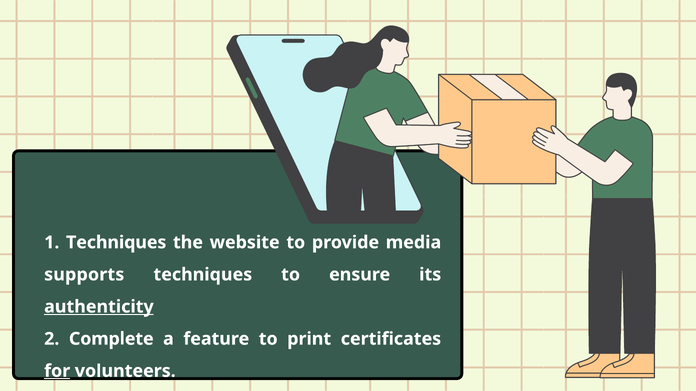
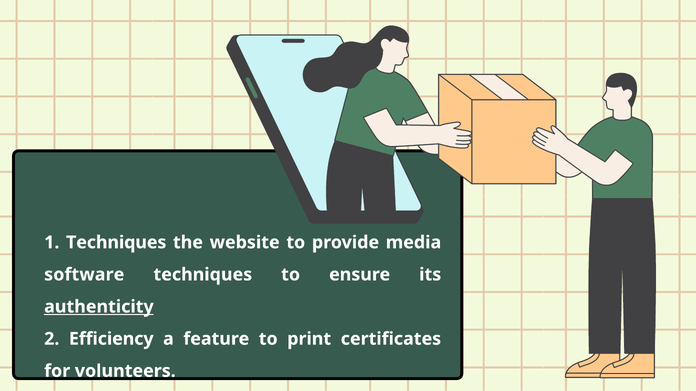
supports: supports -> software (84, 275)
Complete: Complete -> Efficiency (111, 339)
for underline: present -> none (57, 371)
